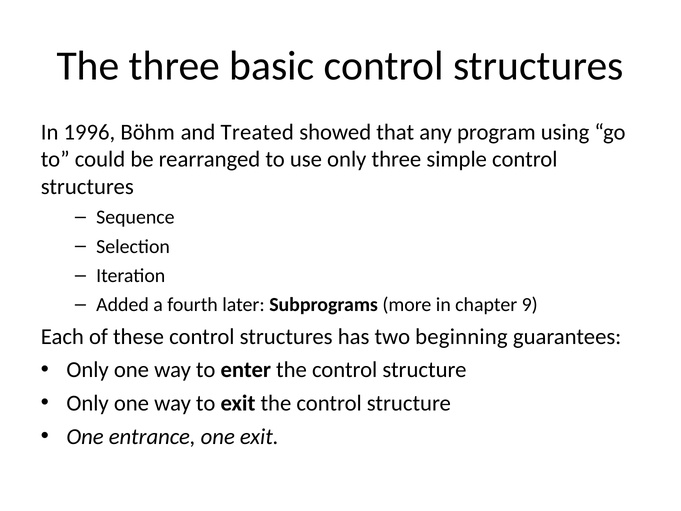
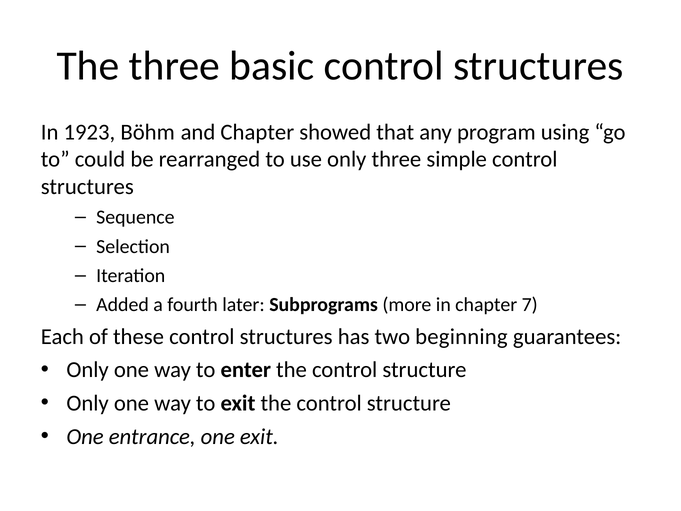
1996: 1996 -> 1923 (89, 132)
and Treated: Treated -> Chapter (257, 132)
9: 9 -> 7 (530, 305)
